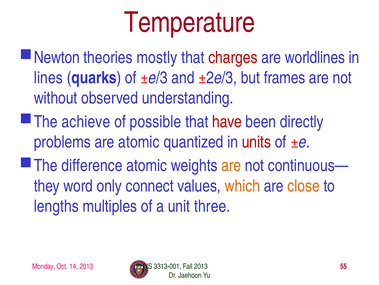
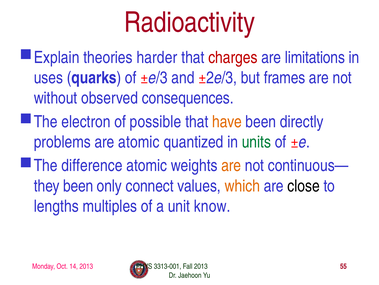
Temperature: Temperature -> Radioactivity (190, 23)
Newton: Newton -> Explain (57, 57)
mostly: mostly -> harder (157, 57)
worldlines: worldlines -> limitations (315, 57)
lines: lines -> uses (48, 78)
understanding: understanding -> consequences (188, 98)
achieve: achieve -> electron (86, 121)
have colour: red -> orange (227, 121)
units colour: red -> green (256, 142)
word: word -> been (78, 185)
close colour: orange -> black (304, 185)
three: three -> know (212, 206)
